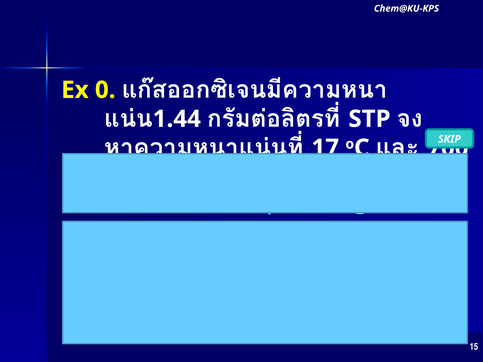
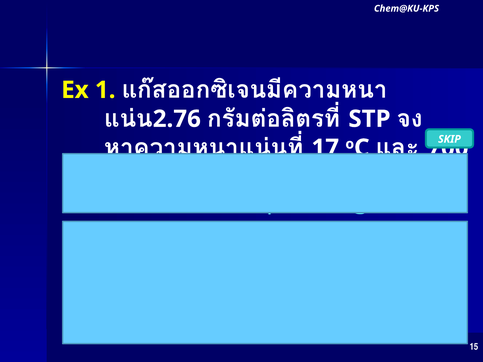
Ex 0: 0 -> 1 (105, 90)
1.44: 1.44 -> 2.76 (177, 119)
